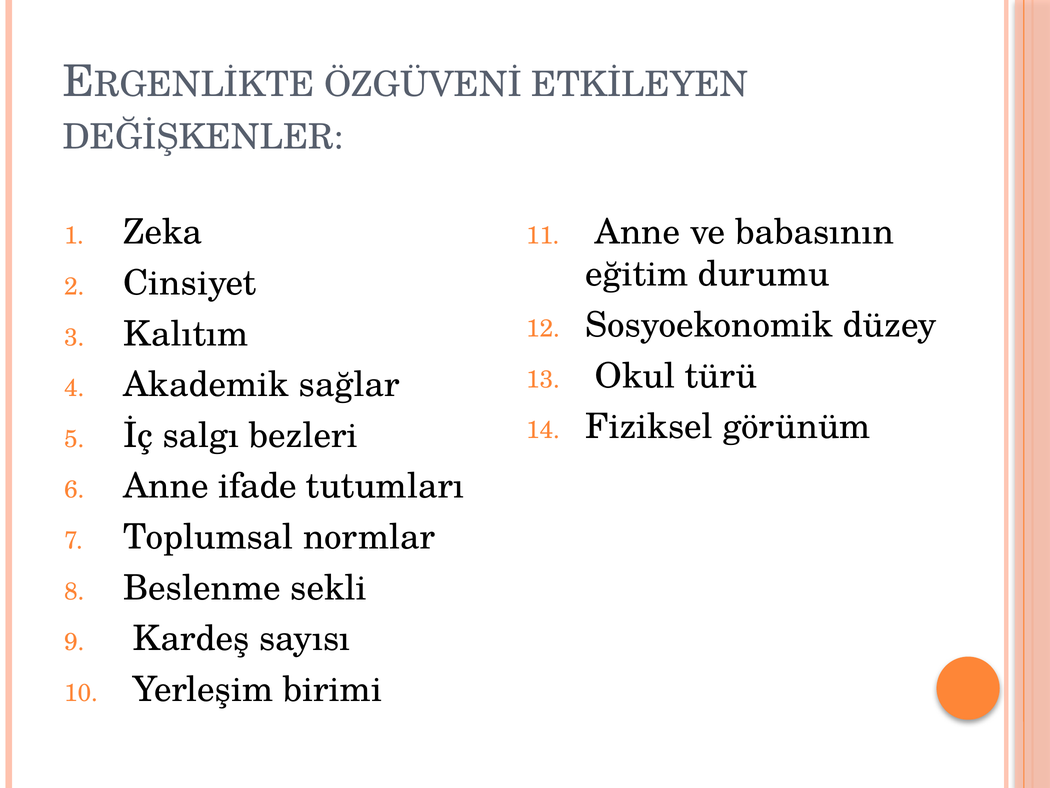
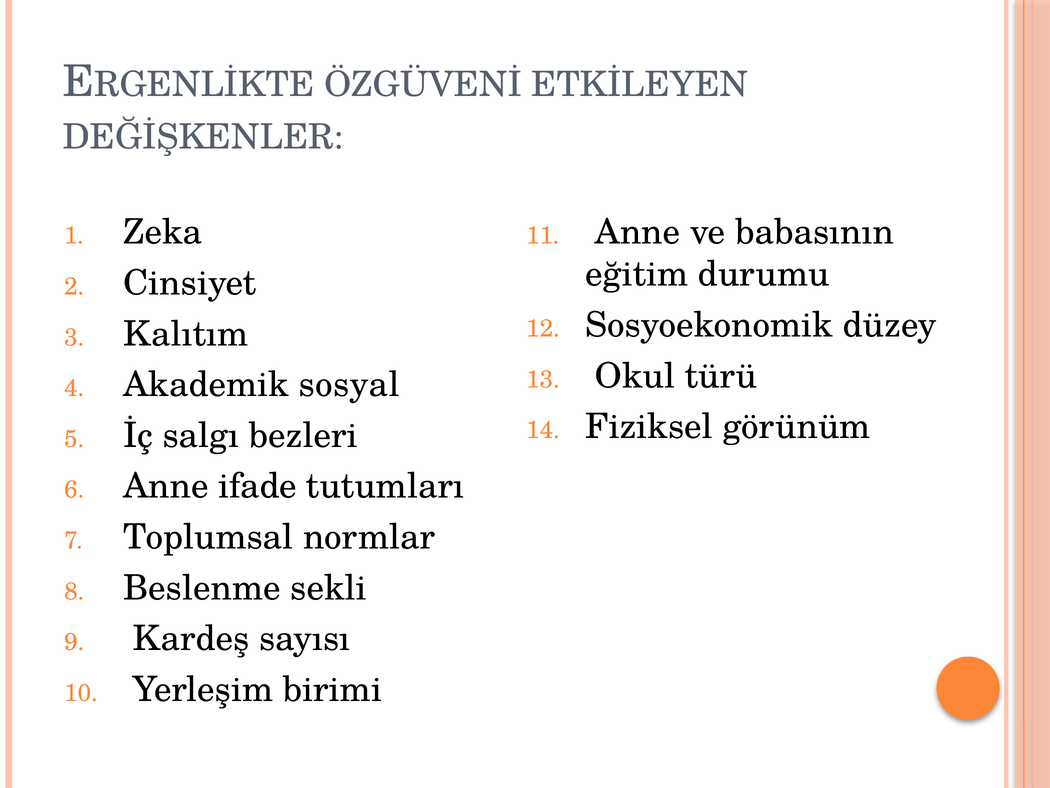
sağlar: sağlar -> sosyal (349, 385)
